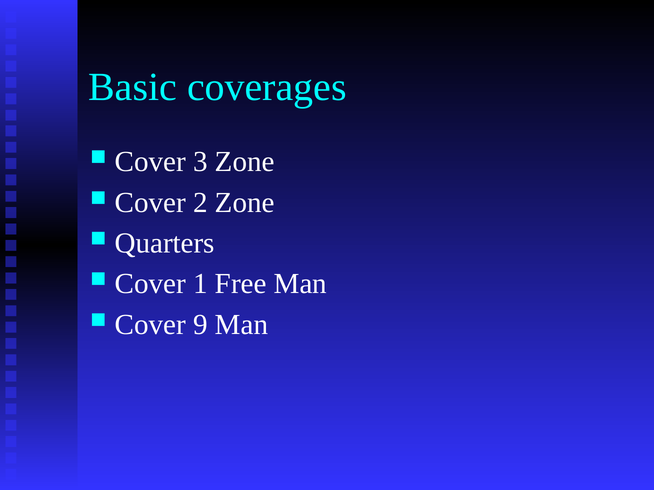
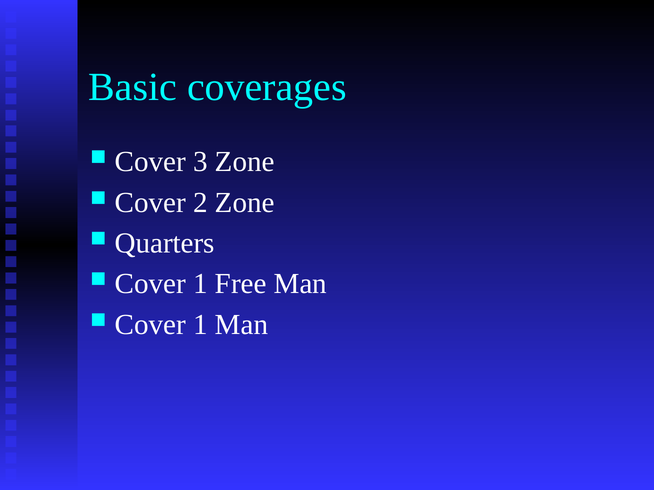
9: 9 -> 1 (200, 325)
